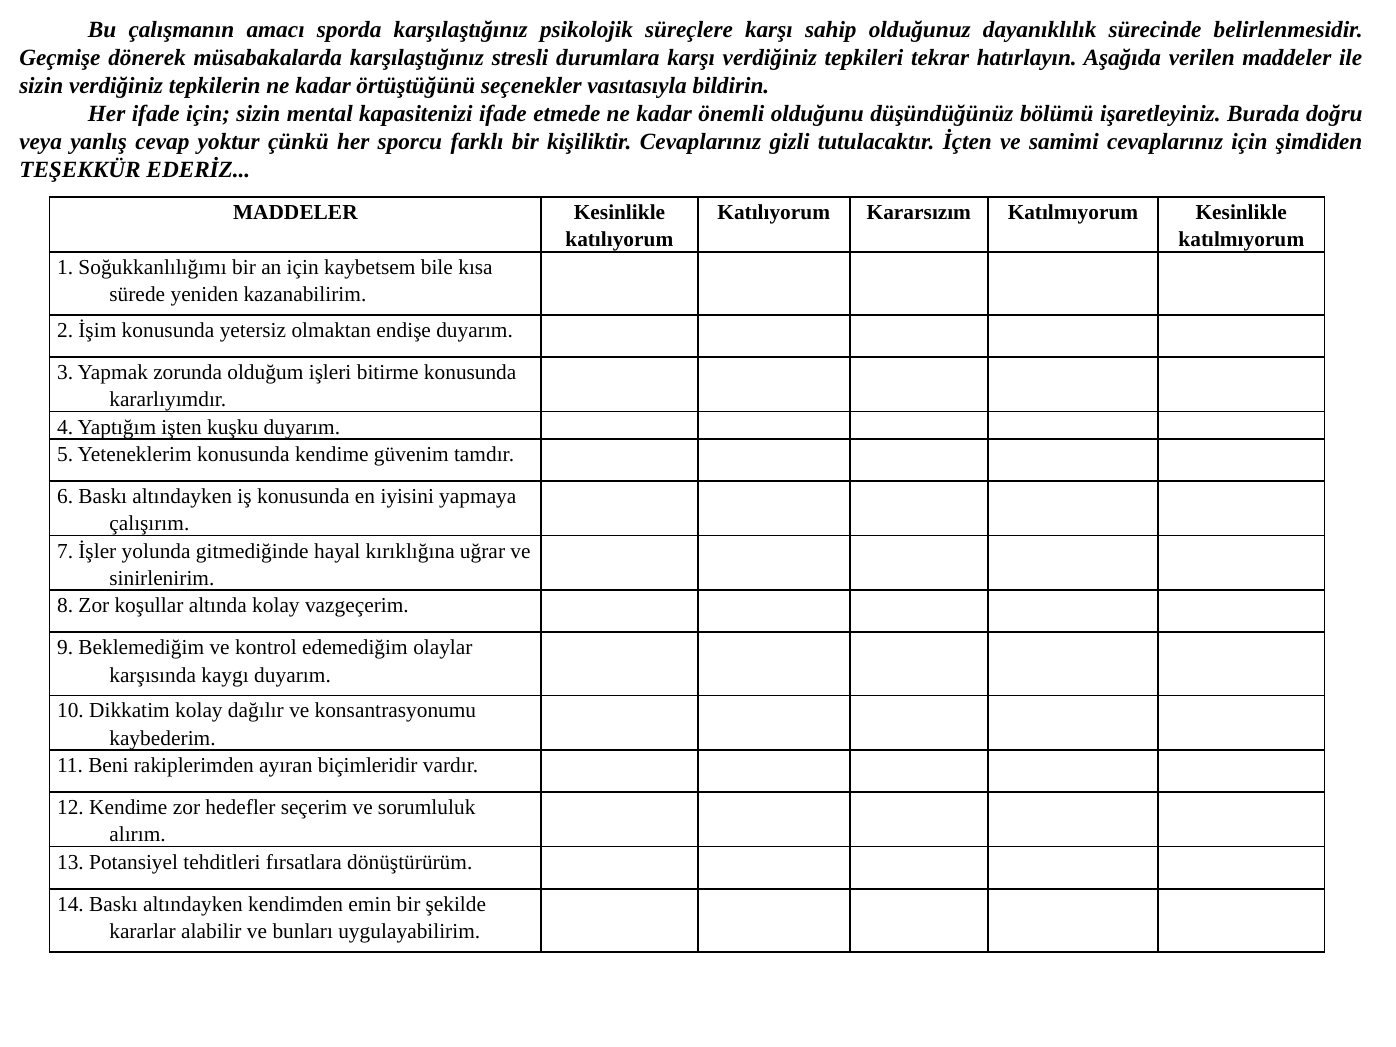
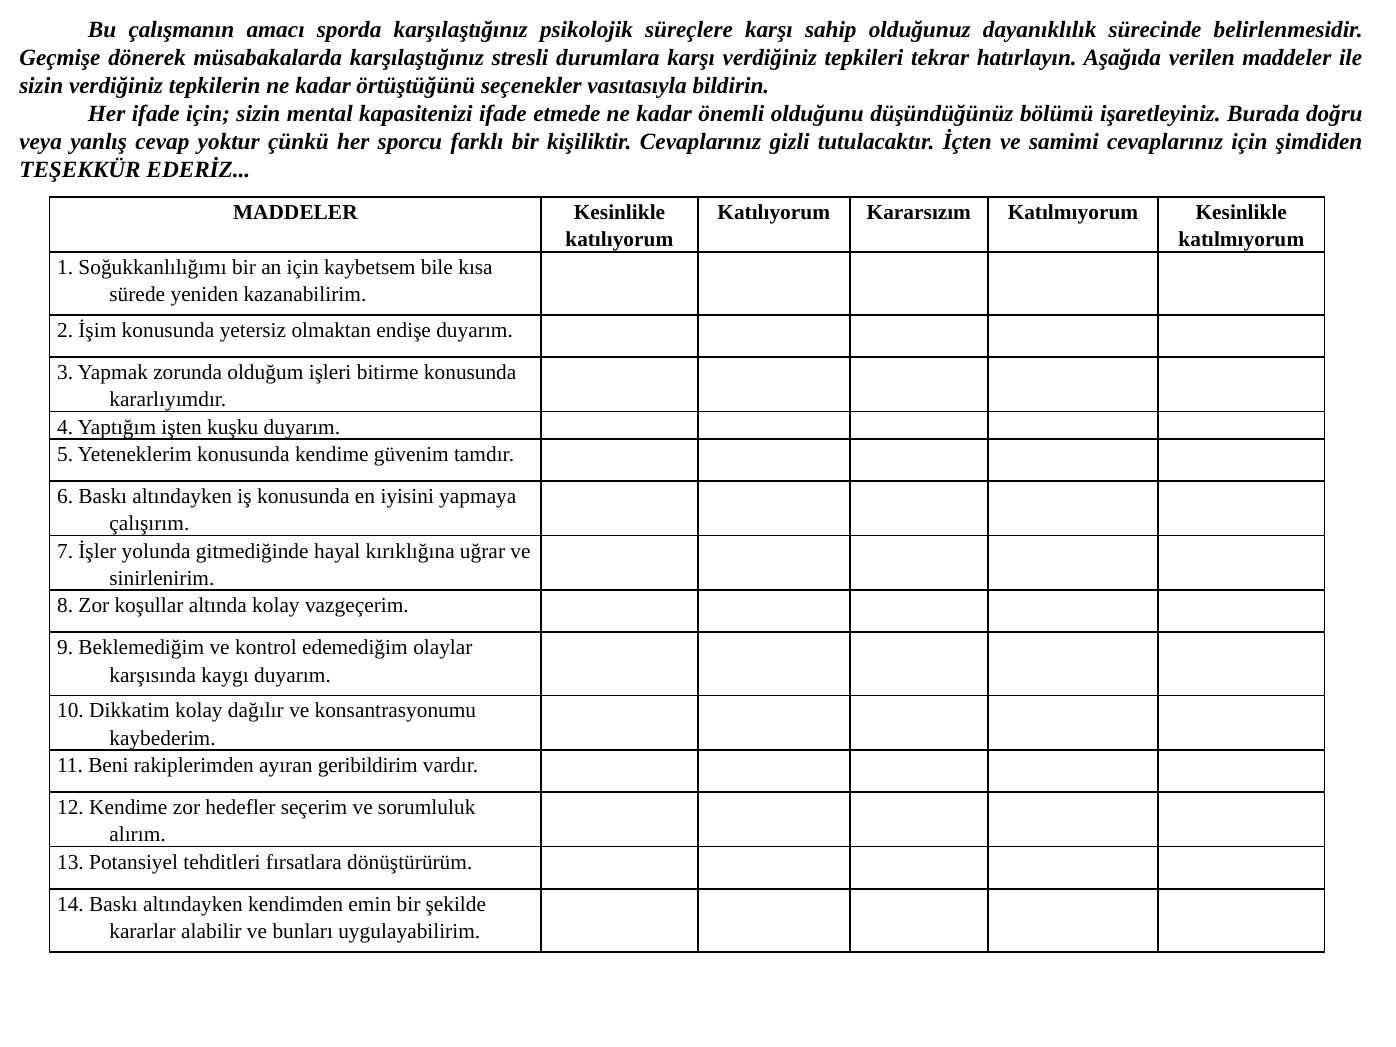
biçimleridir: biçimleridir -> geribildirim (368, 765)
